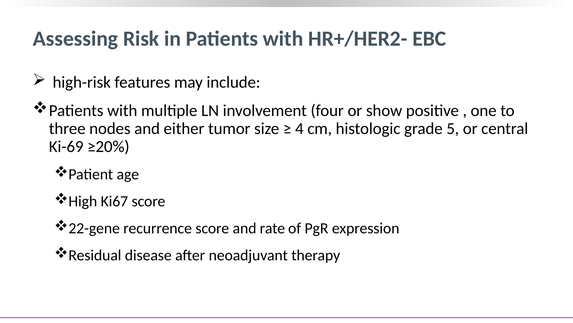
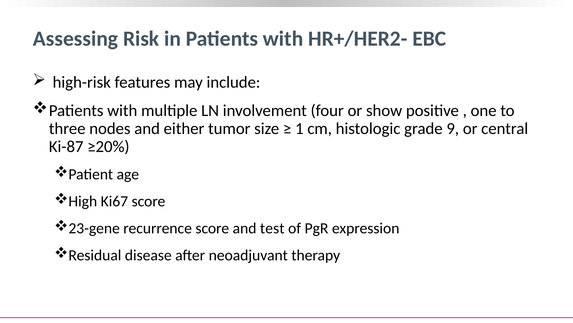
4: 4 -> 1 (299, 129)
5: 5 -> 9 (453, 129)
Ki-69: Ki-69 -> Ki-87 (66, 147)
22-gene: 22-gene -> 23-gene (94, 228)
rate: rate -> test (272, 228)
